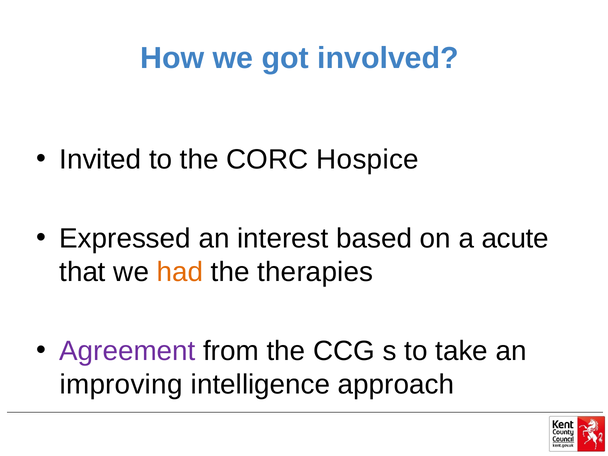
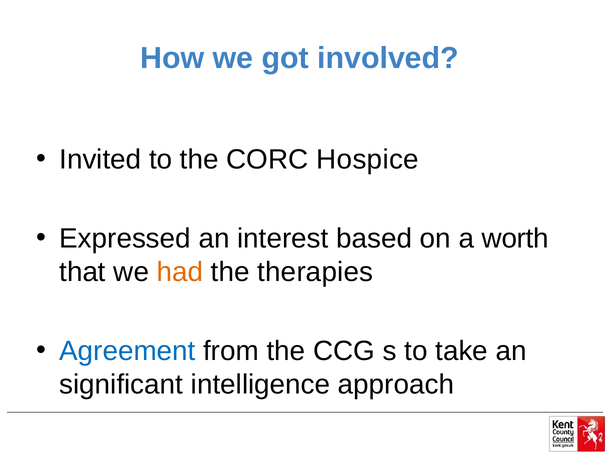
acute: acute -> worth (515, 239)
Agreement colour: purple -> blue (127, 351)
improving: improving -> significant (121, 384)
